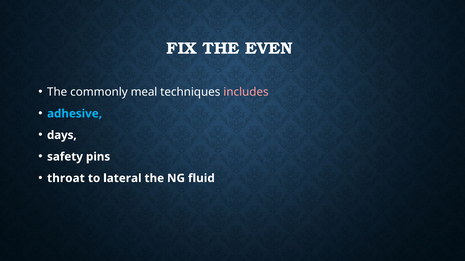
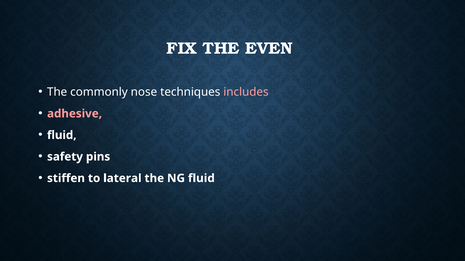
meal: meal -> nose (144, 92)
adhesive colour: light blue -> pink (75, 114)
days: days -> fluid (62, 135)
throat: throat -> stiffen (66, 179)
